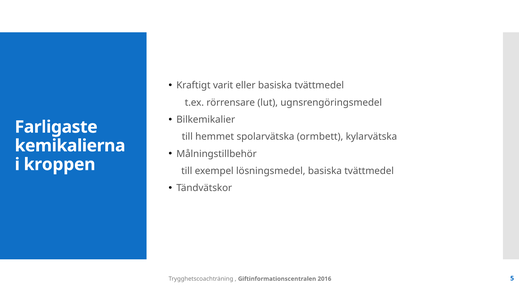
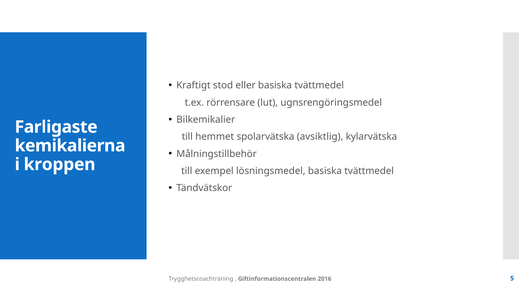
varit: varit -> stod (223, 85)
ormbett: ormbett -> avsiktlig (320, 137)
